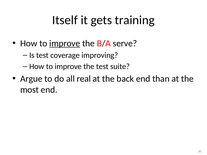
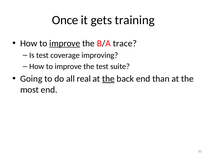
Itself: Itself -> Once (65, 20)
serve: serve -> trace (125, 43)
Argue: Argue -> Going (31, 79)
the underline: none -> present (108, 79)
